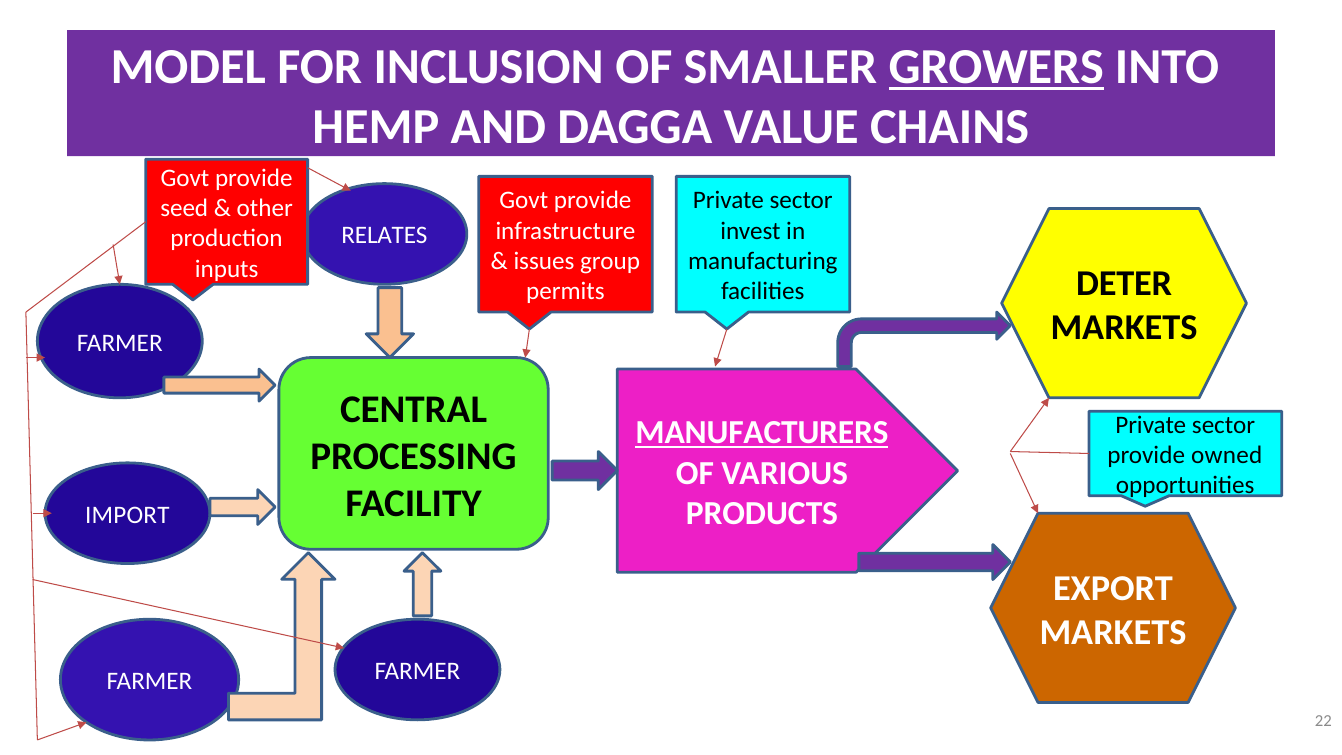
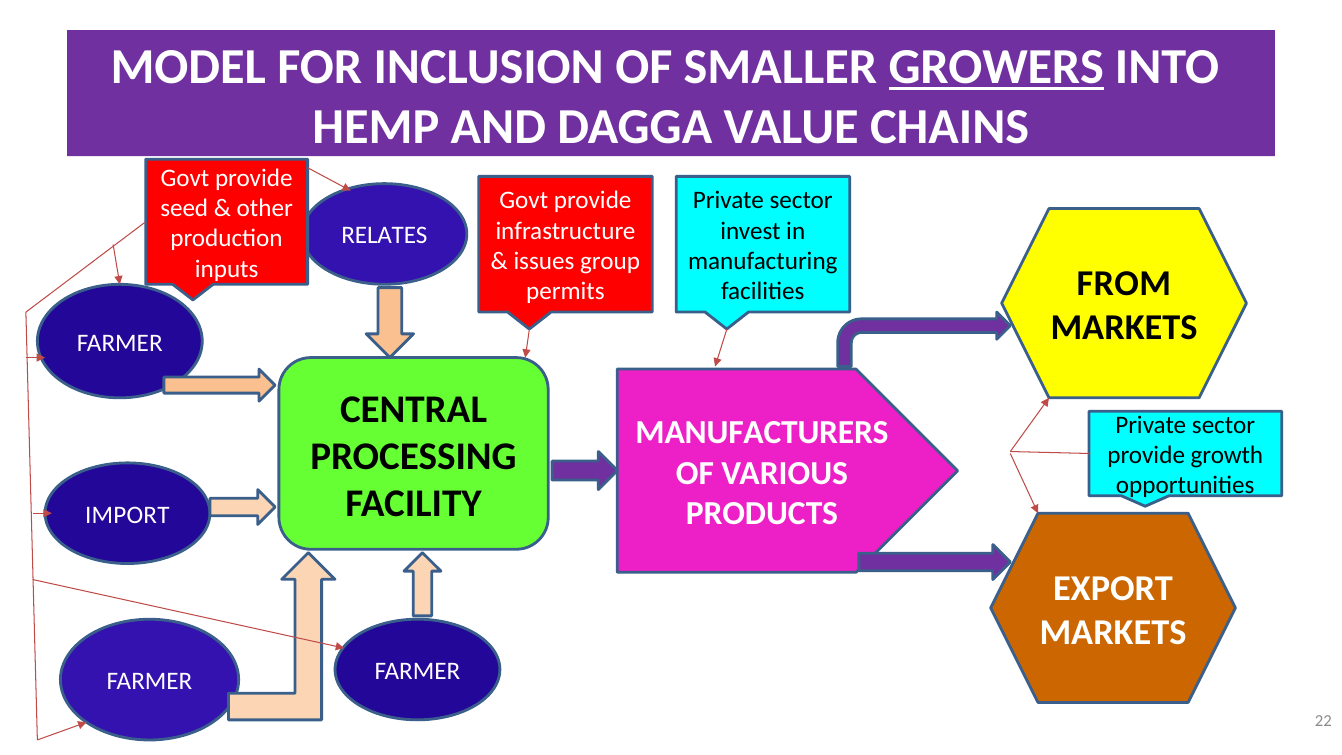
DETER: DETER -> FROM (1124, 284)
MANUFACTURERS underline: present -> none (762, 433)
owned: owned -> growth (1227, 455)
